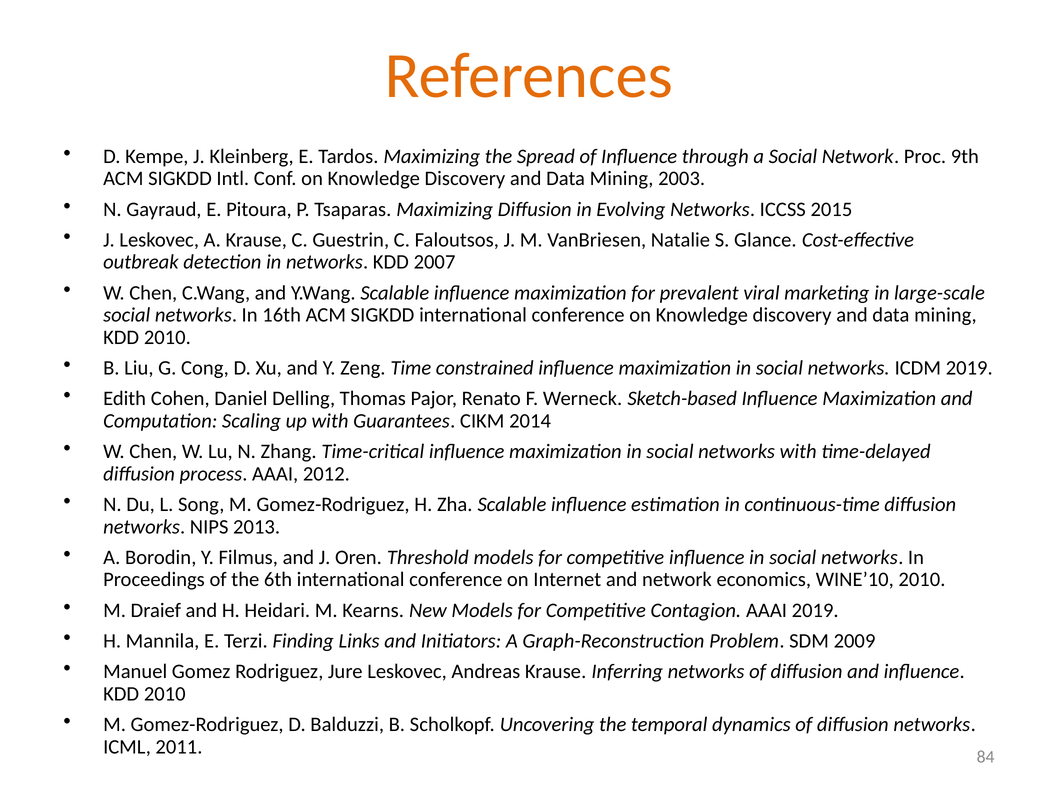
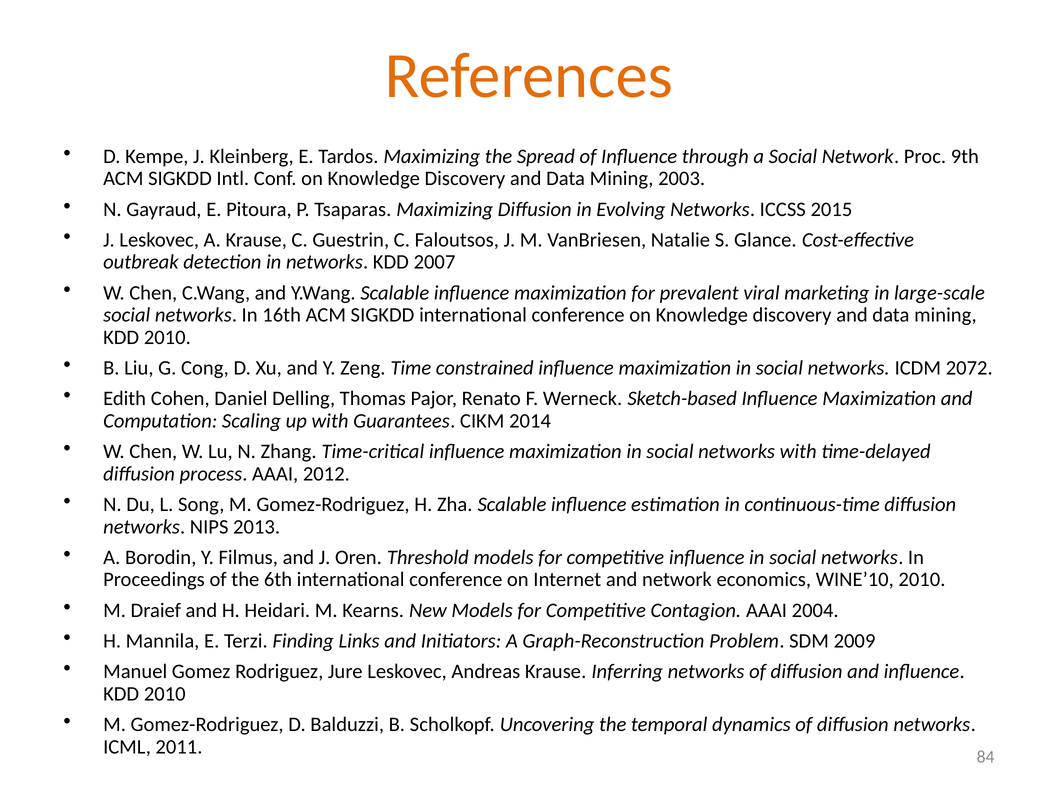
ICDM 2019: 2019 -> 2072 (969, 368)
AAAI 2019: 2019 -> 2004 (815, 611)
